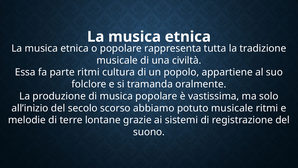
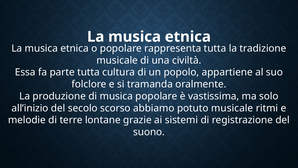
parte ritmi: ritmi -> tutta (88, 72)
